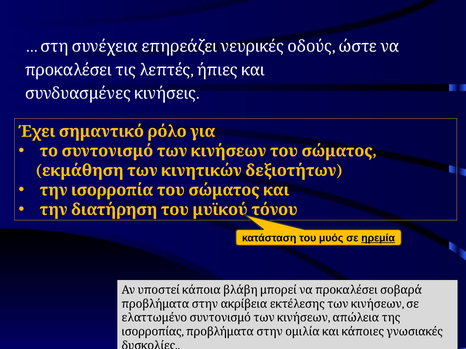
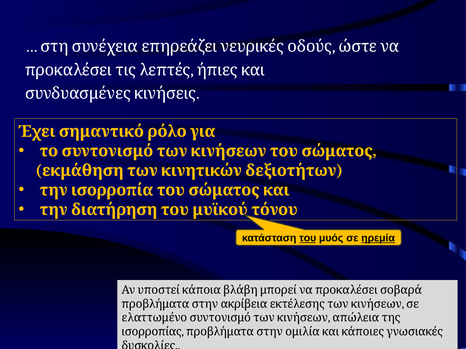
του underline: none -> present (308, 239)
